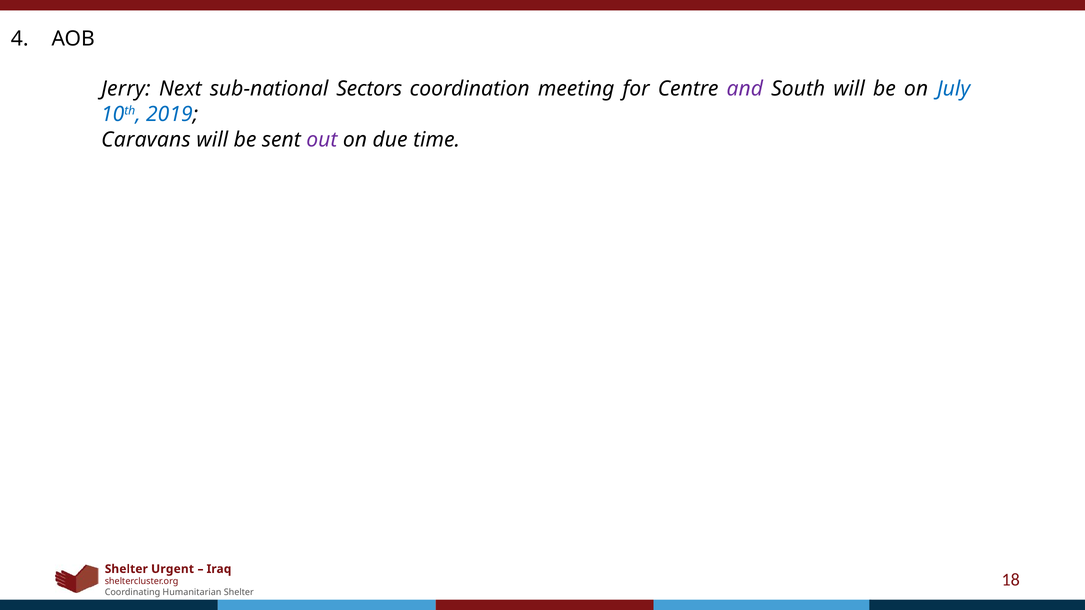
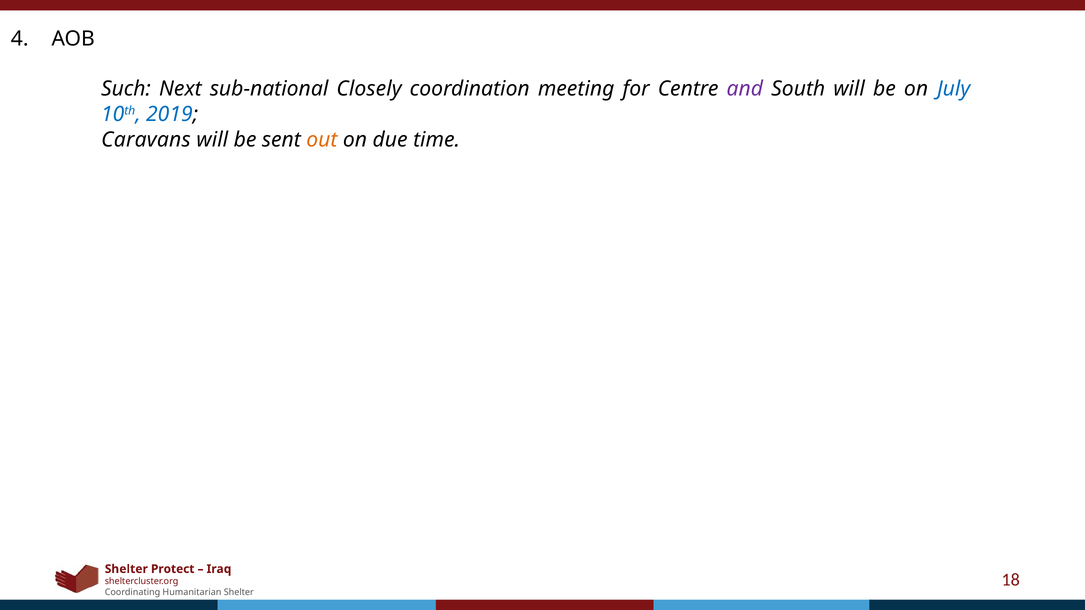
Jerry: Jerry -> Such (126, 89)
Sectors: Sectors -> Closely (369, 89)
out colour: purple -> orange (322, 140)
Urgent: Urgent -> Protect (173, 569)
